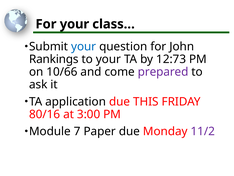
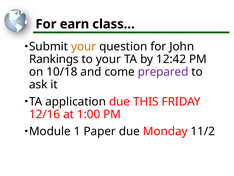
For your: your -> earn (74, 24)
your colour: blue -> orange (84, 46)
12:73: 12:73 -> 12:42 (171, 59)
10/66: 10/66 -> 10/18 (62, 72)
80/16: 80/16 -> 12/16 (45, 114)
3:00: 3:00 -> 1:00 (89, 114)
7: 7 -> 1 (77, 131)
11/2 colour: purple -> black (203, 131)
